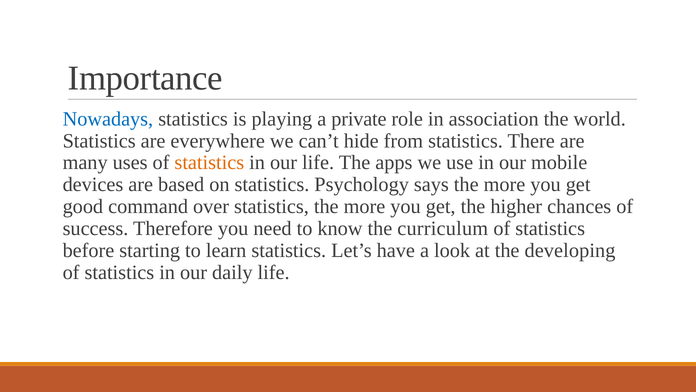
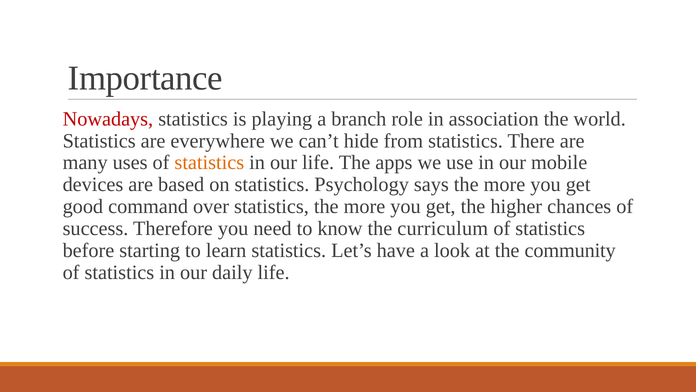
Nowadays colour: blue -> red (108, 119)
private: private -> branch (359, 119)
developing: developing -> community (570, 250)
